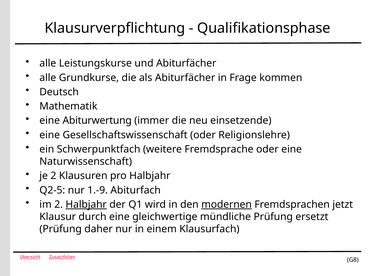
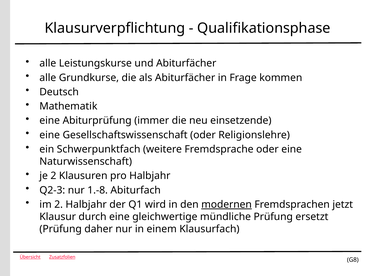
Abiturwertung: Abiturwertung -> Abiturprüfung (97, 121)
Q2-5: Q2-5 -> Q2-3 (52, 190)
1.-9: 1.-9 -> 1.-8 (98, 190)
Halbjahr underline: present -> none (86, 204)
